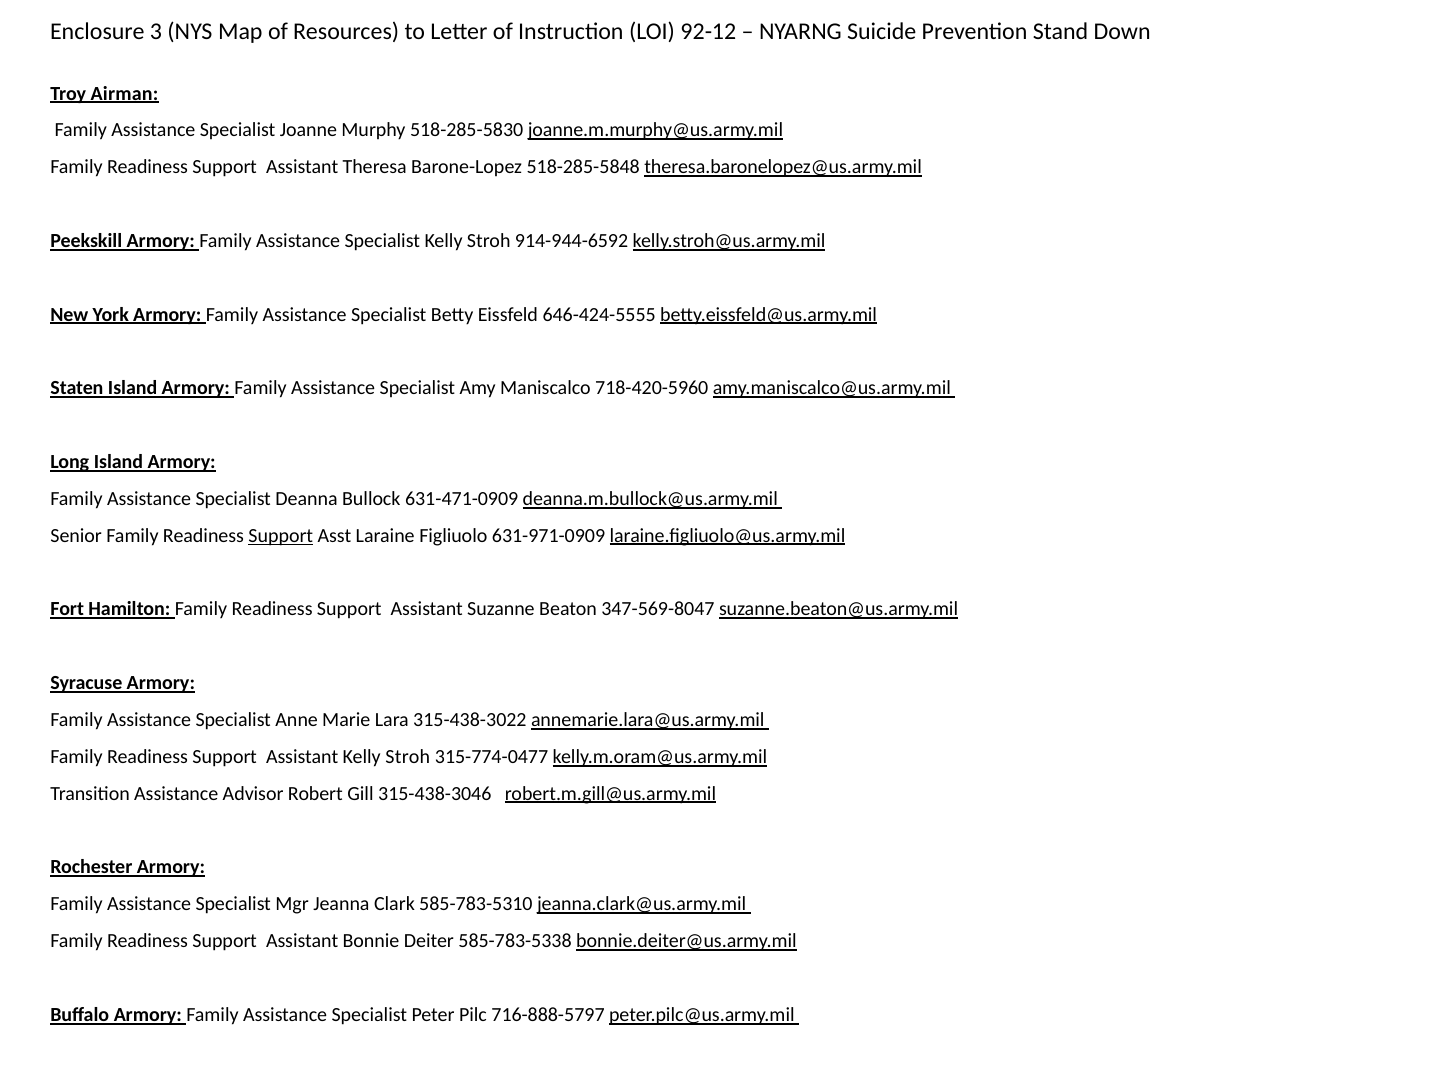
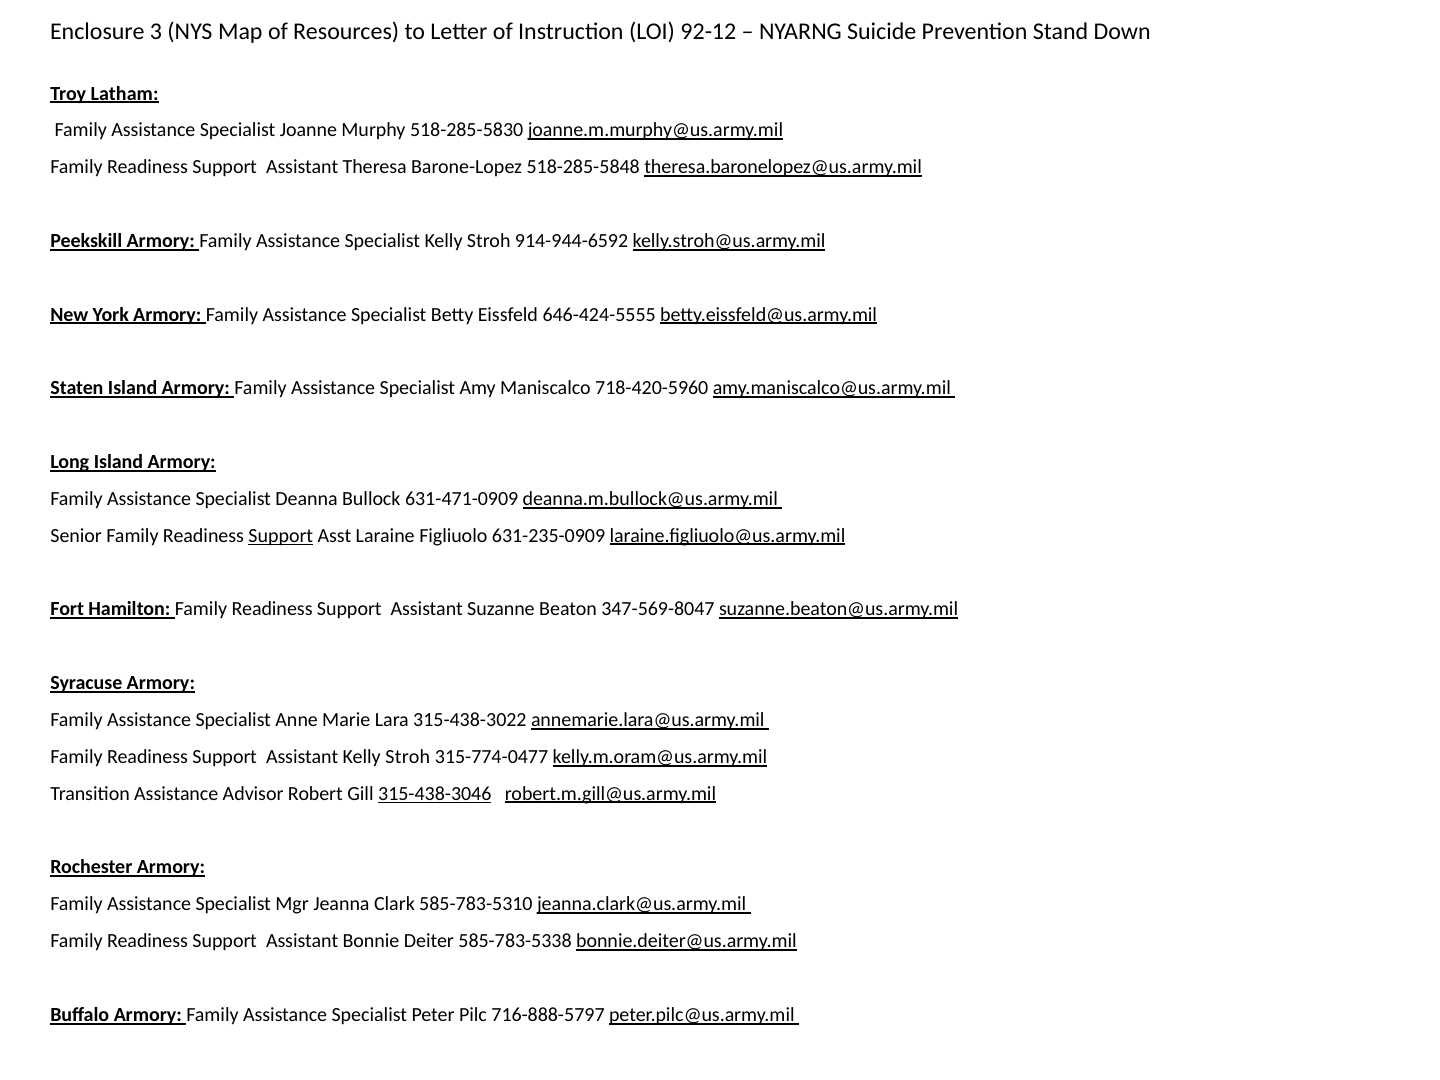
Airman: Airman -> Latham (125, 93)
631-971-0909: 631-971-0909 -> 631-235-0909 (549, 536)
315-438-3046 underline: none -> present (435, 794)
